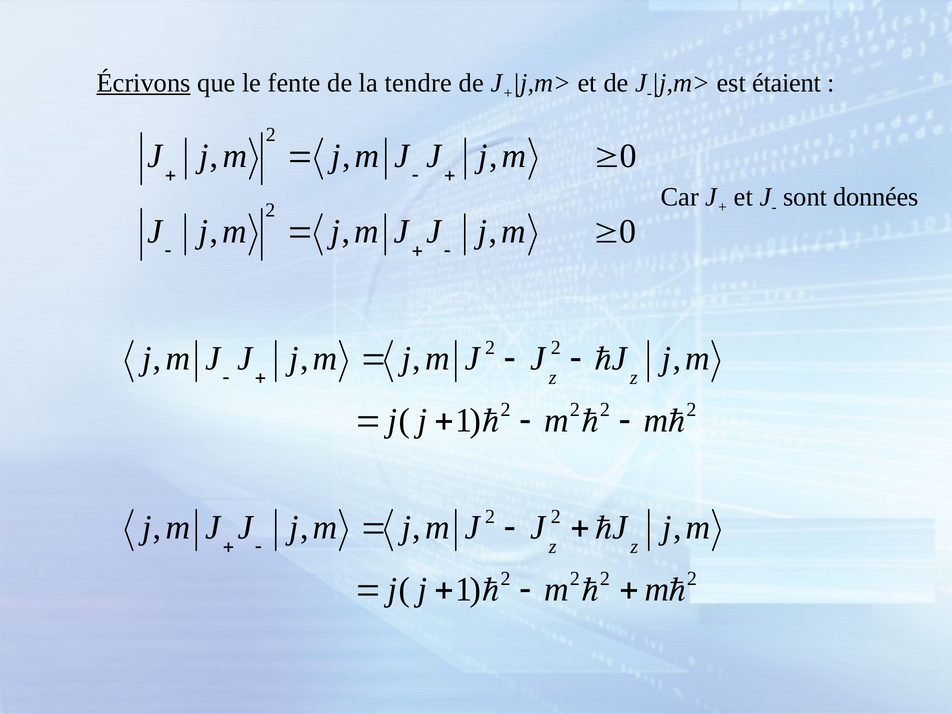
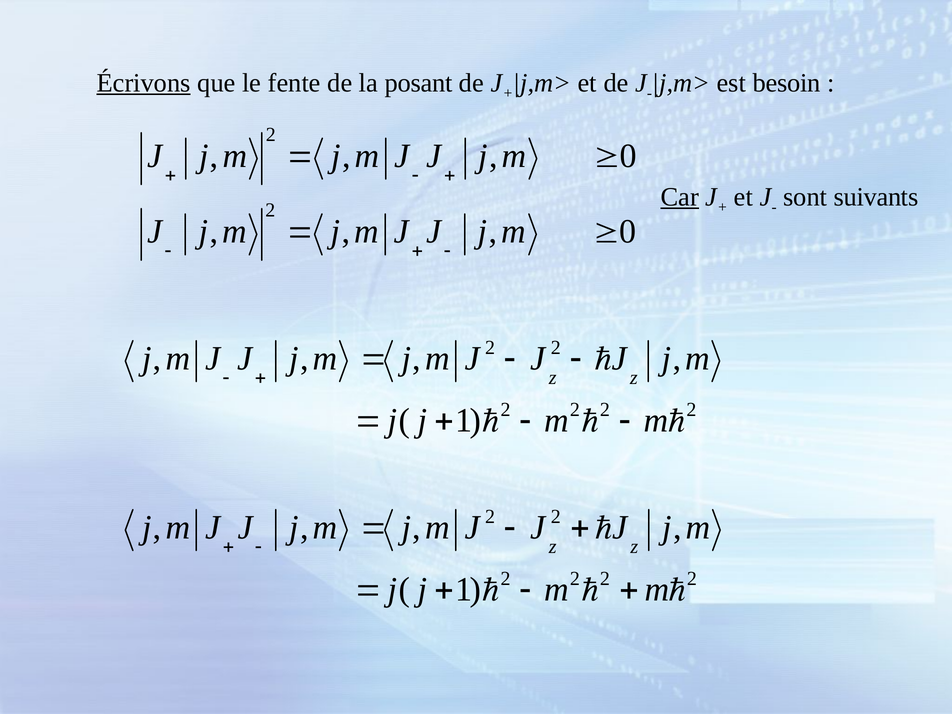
tendre: tendre -> posant (419, 83)
étaient: étaient -> besoin (787, 83)
Car underline: none -> present (680, 197)
données: données -> suivants (876, 197)
